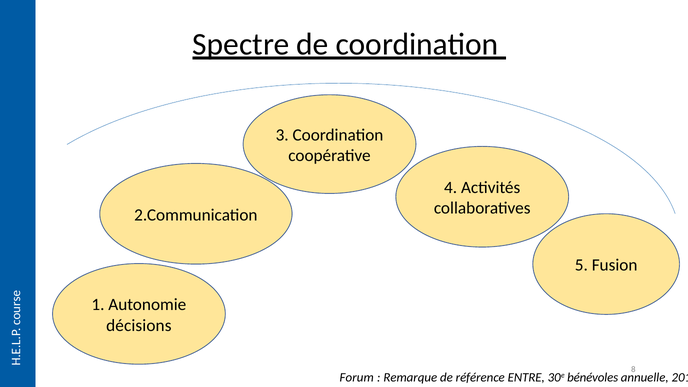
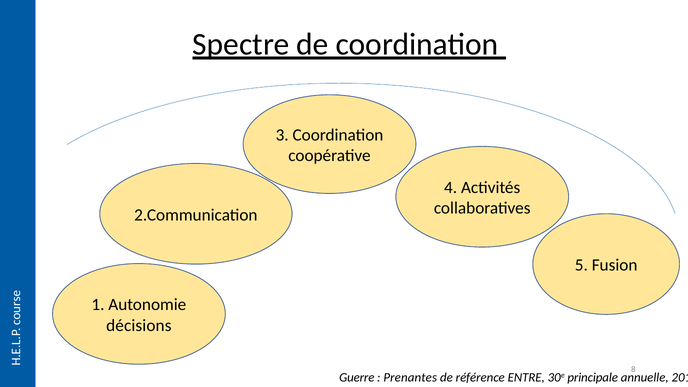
Forum: Forum -> Guerre (357, 377)
Remarque: Remarque -> Prenantes (410, 377)
bénévoles: bénévoles -> principale (593, 377)
